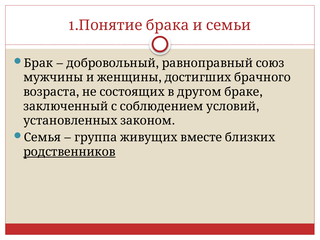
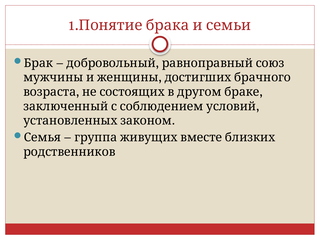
родственников underline: present -> none (69, 152)
